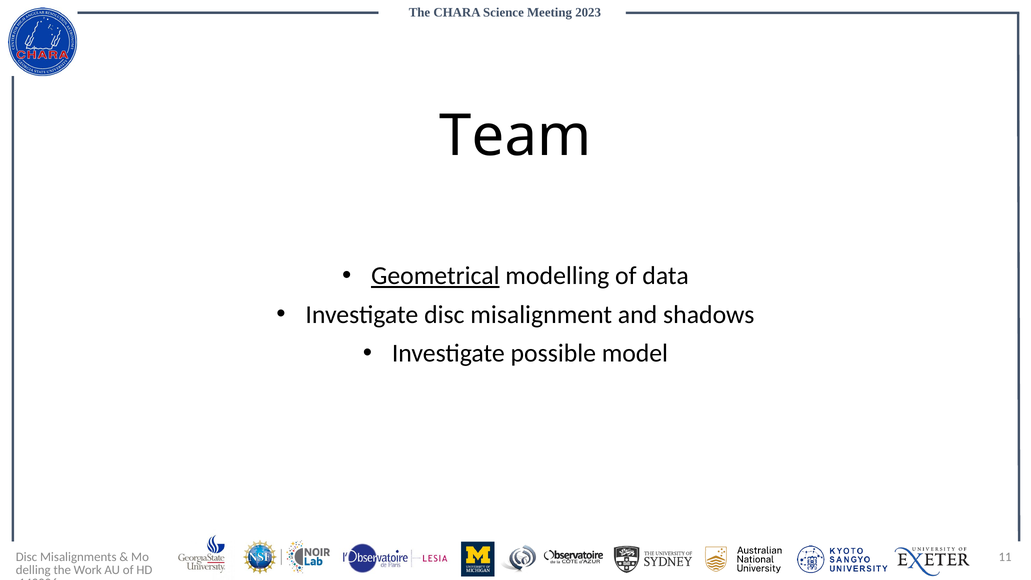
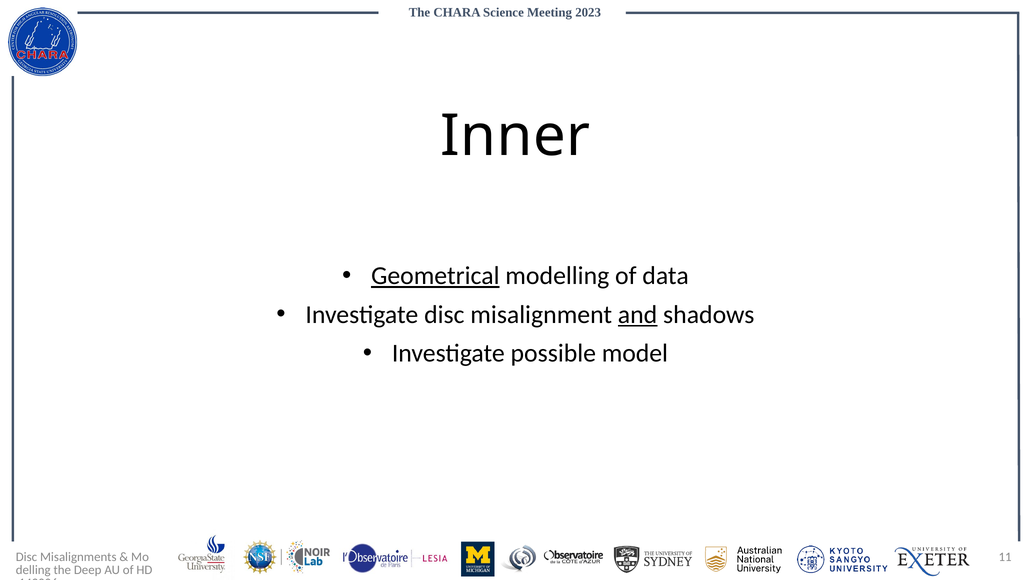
Team: Team -> Inner (515, 136)
and underline: none -> present (638, 314)
Work: Work -> Deep (88, 570)
